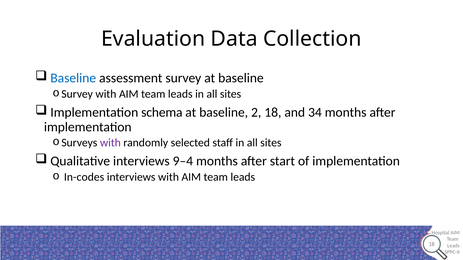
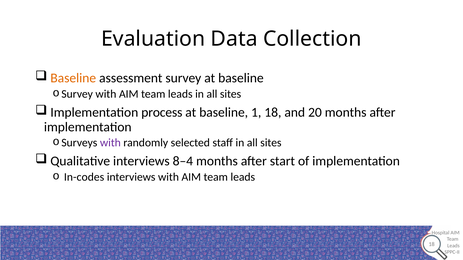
Baseline colour: blue -> orange (73, 78)
schema: schema -> process (162, 113)
2: 2 -> 1 (256, 113)
34: 34 -> 20 (315, 113)
9–4: 9–4 -> 8–4 (183, 161)
